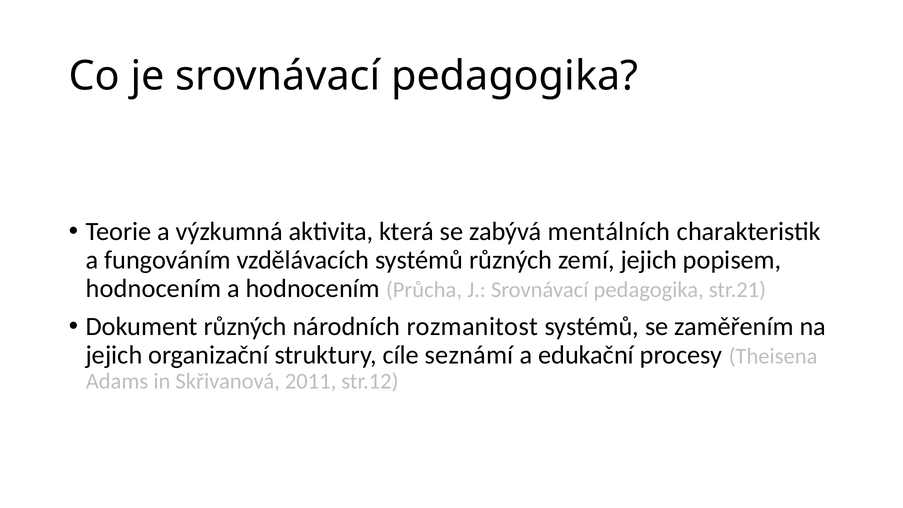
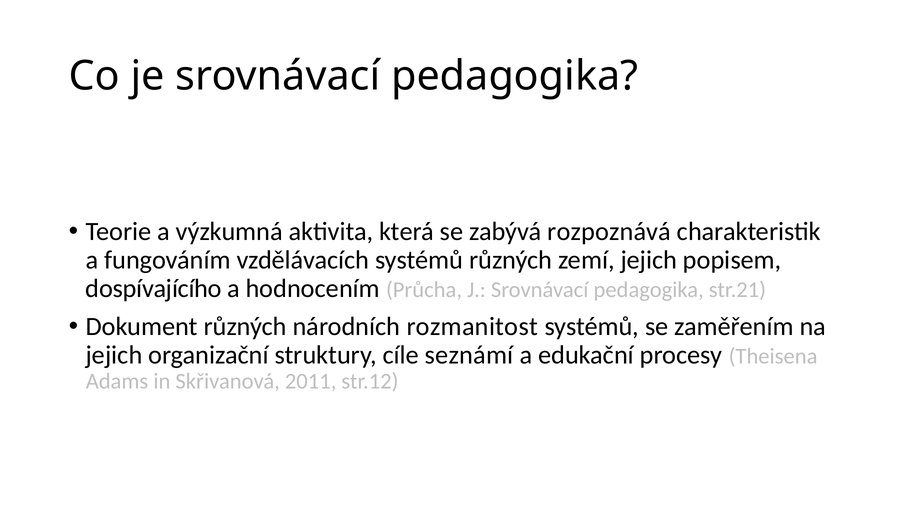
mentálních: mentálních -> rozpoznává (609, 232)
hodnocením: hodnocením -> dospívajícího (154, 288)
